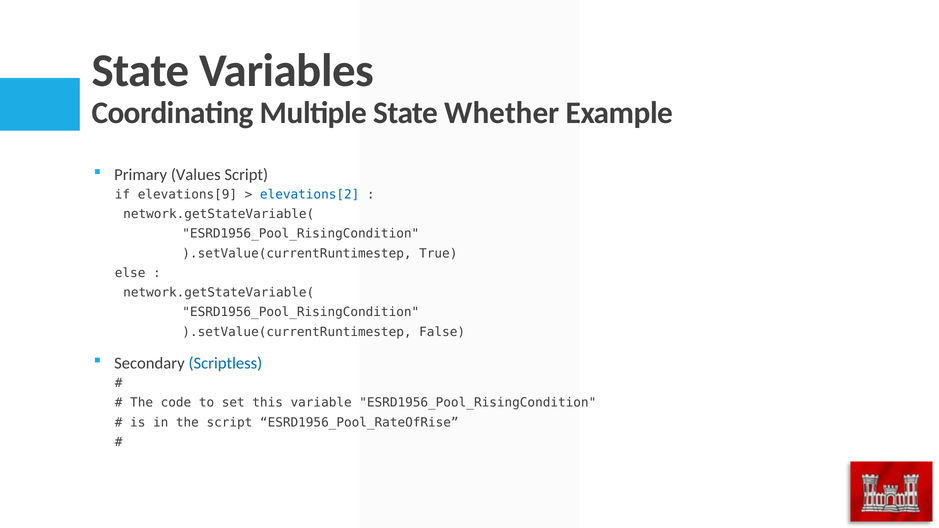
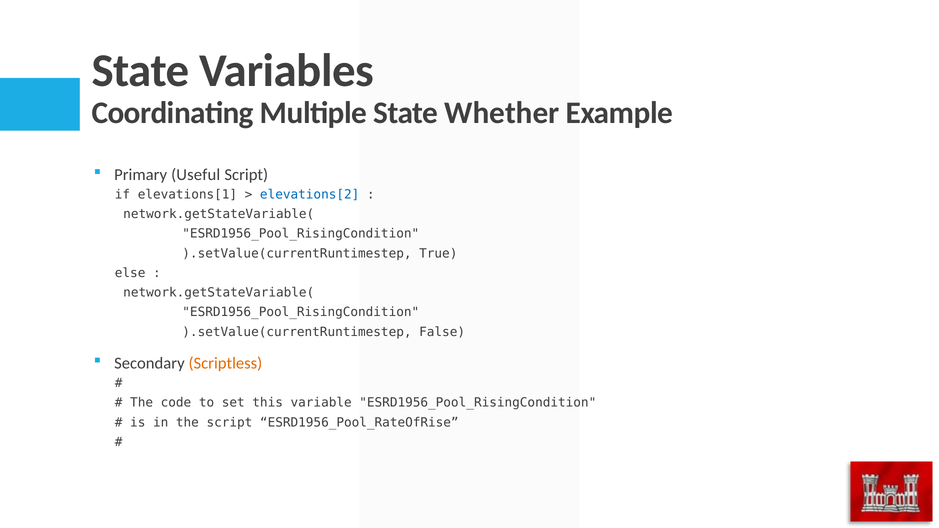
Values: Values -> Useful (196, 175)
elevations[9: elevations[9 -> elevations[1 (187, 195)
Scriptless colour: blue -> orange (225, 363)
